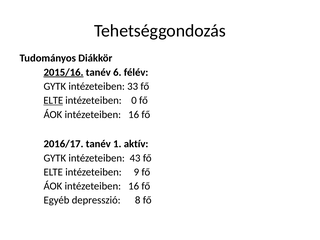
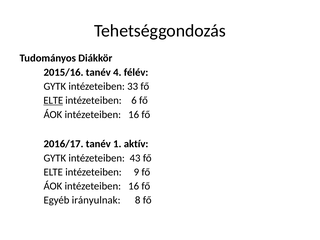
2015/16 underline: present -> none (63, 72)
6: 6 -> 4 (117, 72)
0: 0 -> 6 (134, 100)
depresszió: depresszió -> irányulnak (96, 200)
